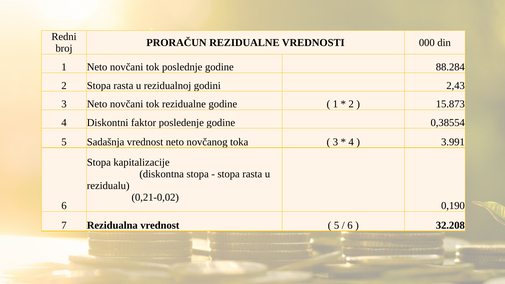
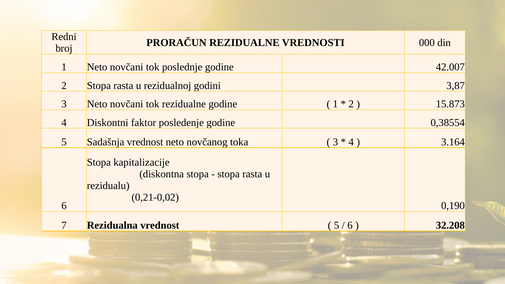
88.284: 88.284 -> 42.007 (450, 67)
2,43: 2,43 -> 3,87 (456, 86)
3.991: 3.991 -> 3.164 (453, 142)
